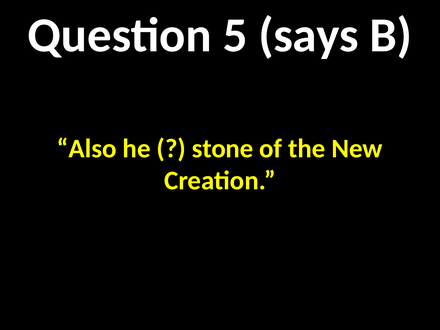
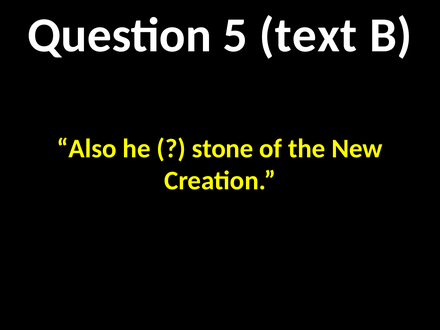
says: says -> text (308, 35)
